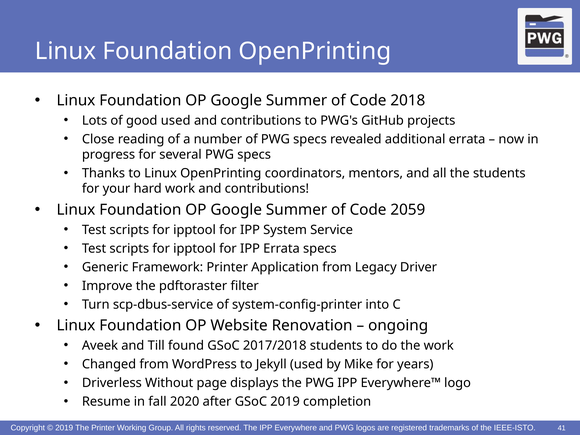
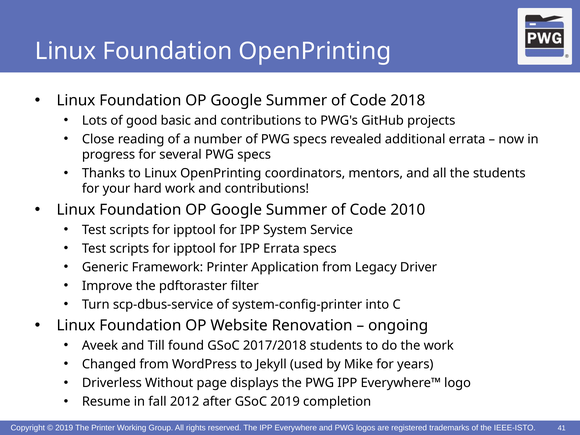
good used: used -> basic (176, 120)
2059: 2059 -> 2010 (408, 210)
2020: 2020 -> 2012 (185, 402)
